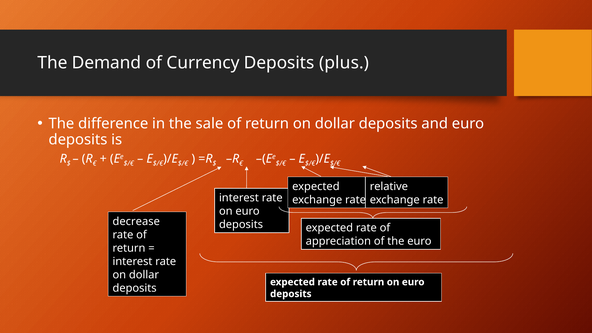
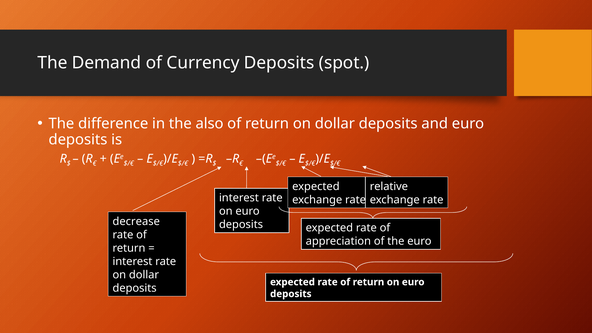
plus: plus -> spot (344, 63)
sale: sale -> also (210, 124)
